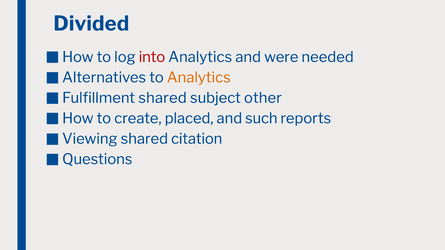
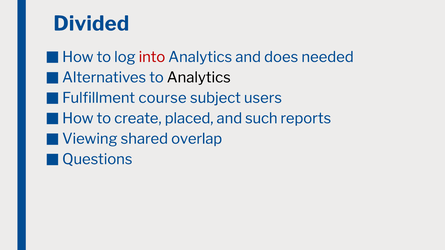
were: were -> does (281, 57)
Analytics colour: orange -> black (199, 78)
shared: shared -> course (163, 98)
other: other -> users (263, 98)
citation: citation -> overlap (197, 139)
